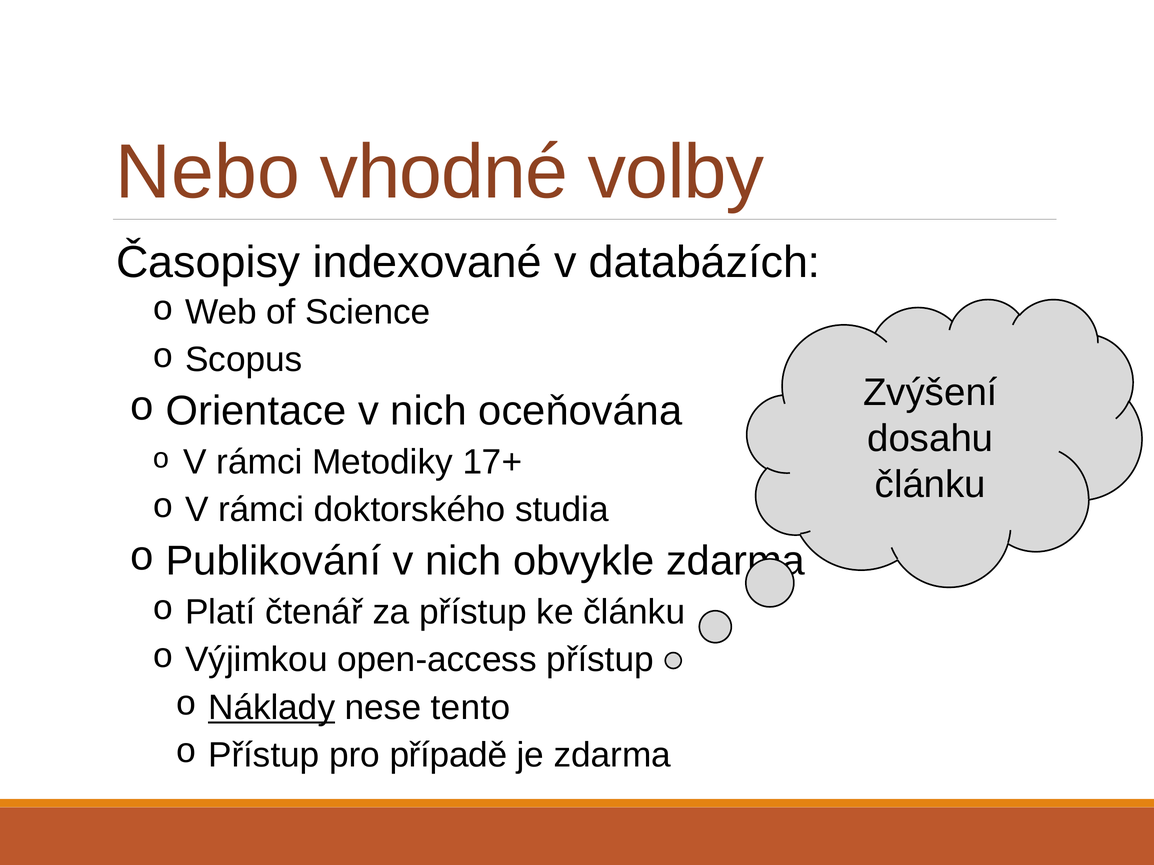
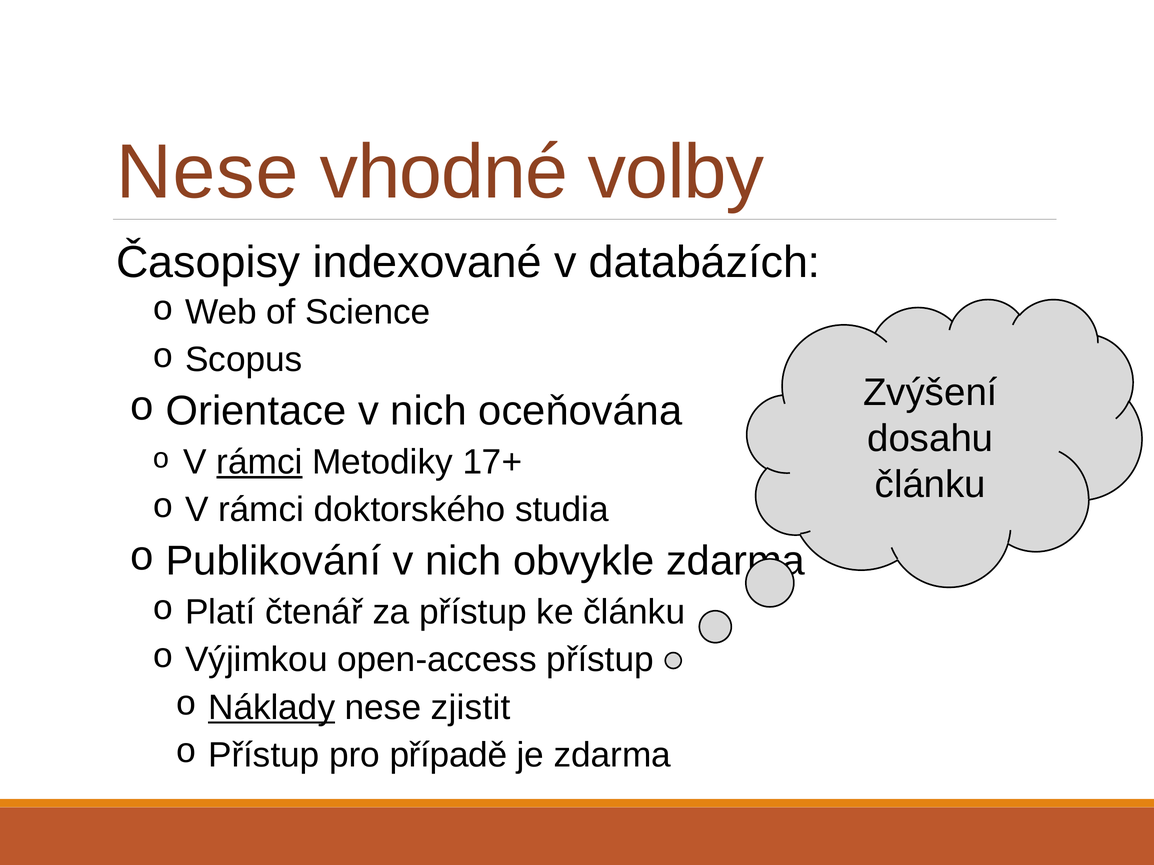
Nebo: Nebo -> Nese (207, 172)
rámci underline: none -> present (259, 462)
tento: tento -> zjistit (471, 708)
